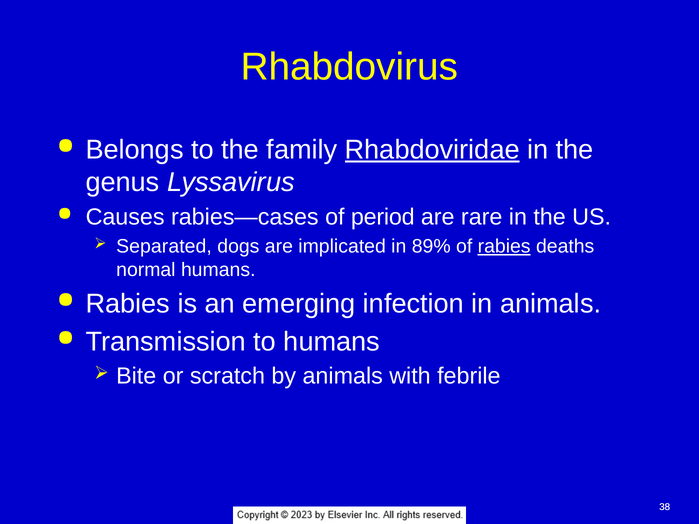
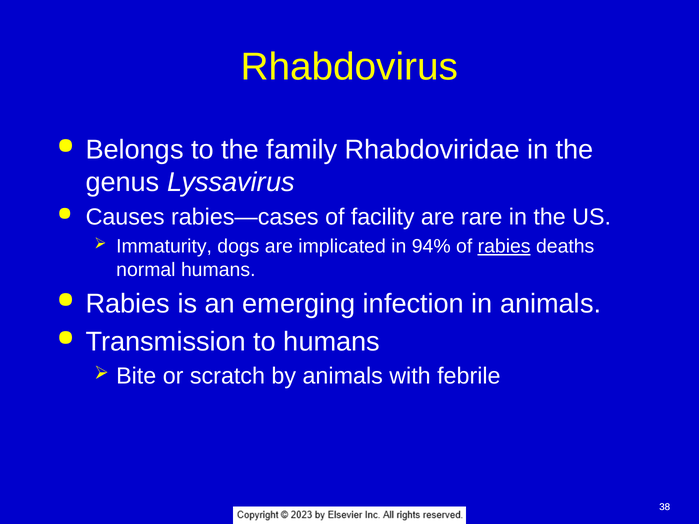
Rhabdoviridae underline: present -> none (432, 150)
period: period -> facility (383, 217)
Separated: Separated -> Immaturity (164, 246)
89%: 89% -> 94% (431, 246)
